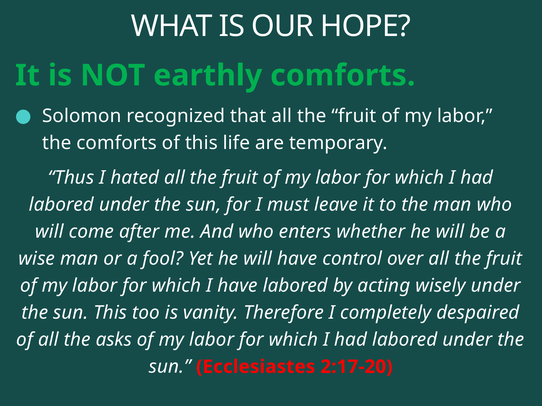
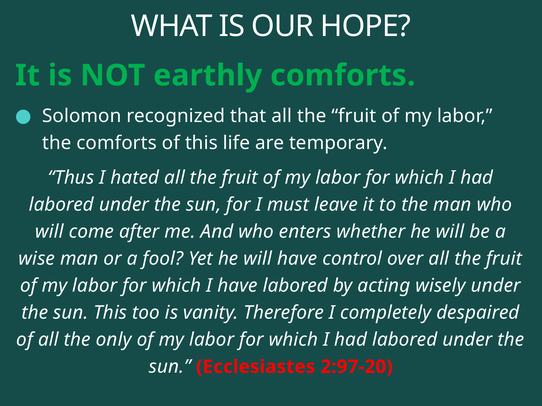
asks: asks -> only (114, 340)
2:17-20: 2:17-20 -> 2:97-20 (357, 367)
